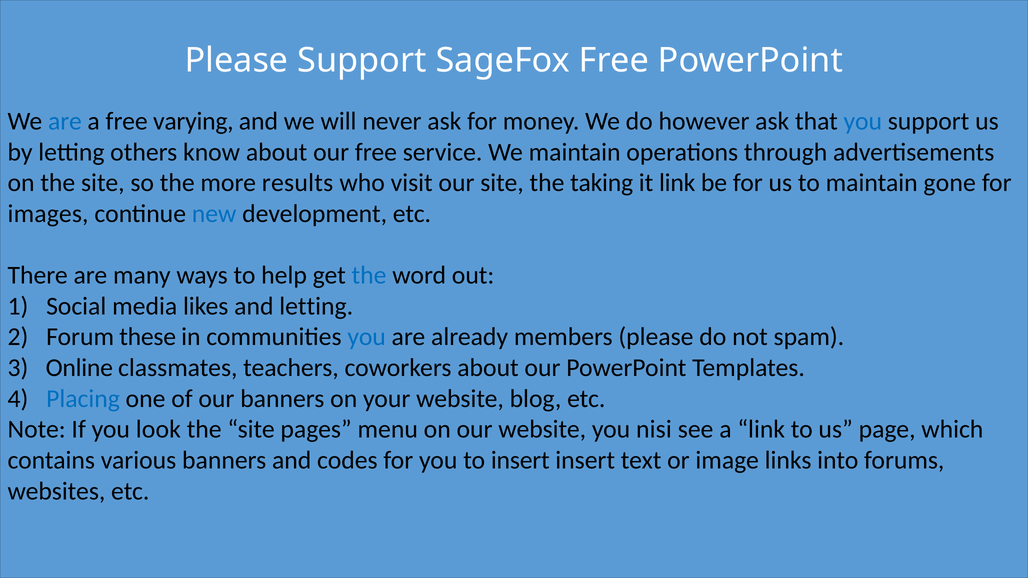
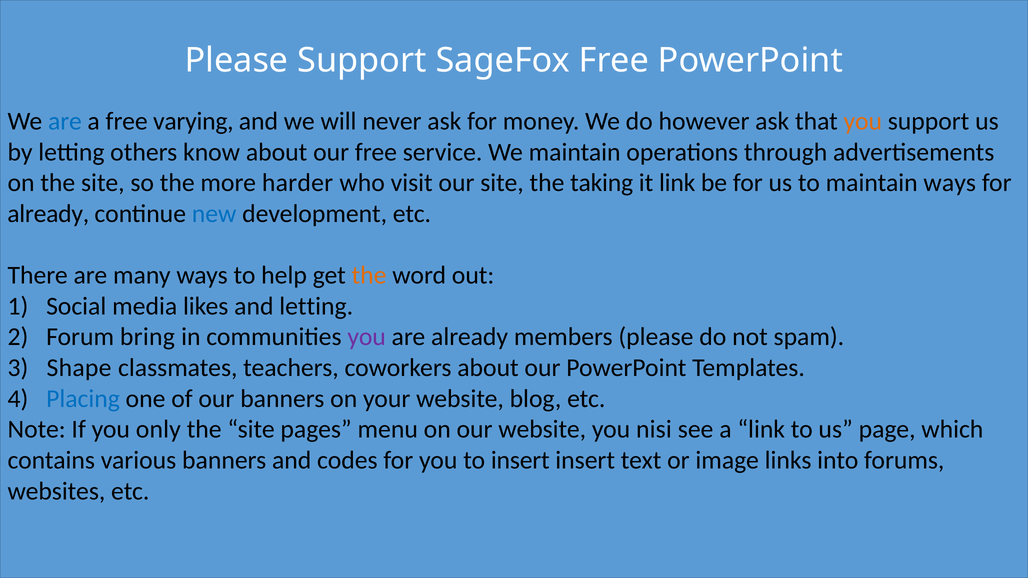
you colour: blue -> orange (863, 121)
results: results -> harder (298, 183)
maintain gone: gone -> ways (950, 183)
images: images -> already (48, 214)
the colour: blue -> orange (369, 275)
these: these -> bring (147, 337)
you colour: blue -> purple (367, 337)
Online: Online -> Shape (79, 368)
look: look -> only (158, 430)
